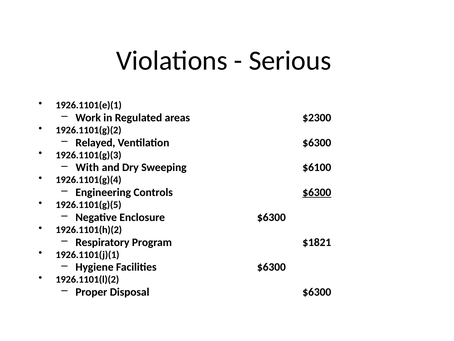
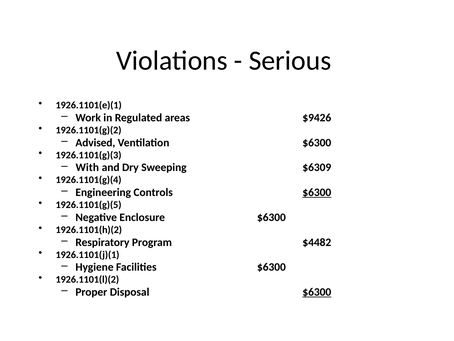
$2300: $2300 -> $9426 (317, 118)
Relayed: Relayed -> Advised (95, 142)
$6100: $6100 -> $6309 (317, 167)
$1821: $1821 -> $4482 (317, 242)
$6300 underline: none -> present (317, 292)
